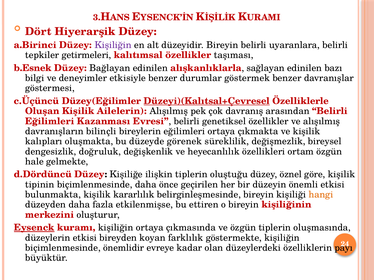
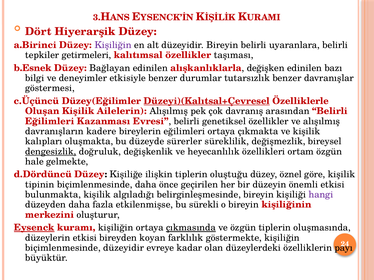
sağlayan: sağlayan -> değişken (266, 68)
göstermek: göstermek -> tutarsızlık (247, 78)
bilinçli: bilinçli -> kadere (101, 132)
görenek: görenek -> sürerler (184, 142)
dengesizlik underline: none -> present (51, 152)
kararlılık: kararlılık -> algıladığı (134, 195)
hangi colour: orange -> purple (321, 195)
ettiren: ettiren -> sürekli (204, 205)
çıkmasında underline: none -> present (191, 228)
biçimlenmesinde önemlidir: önemlidir -> düzeyidir (124, 248)
